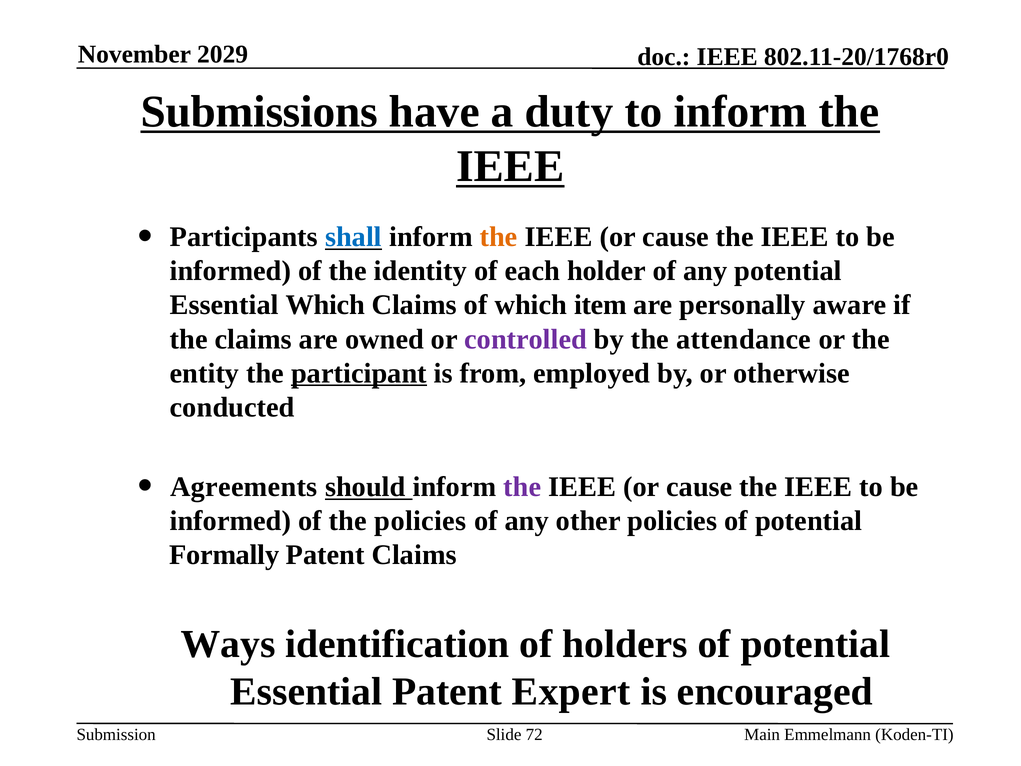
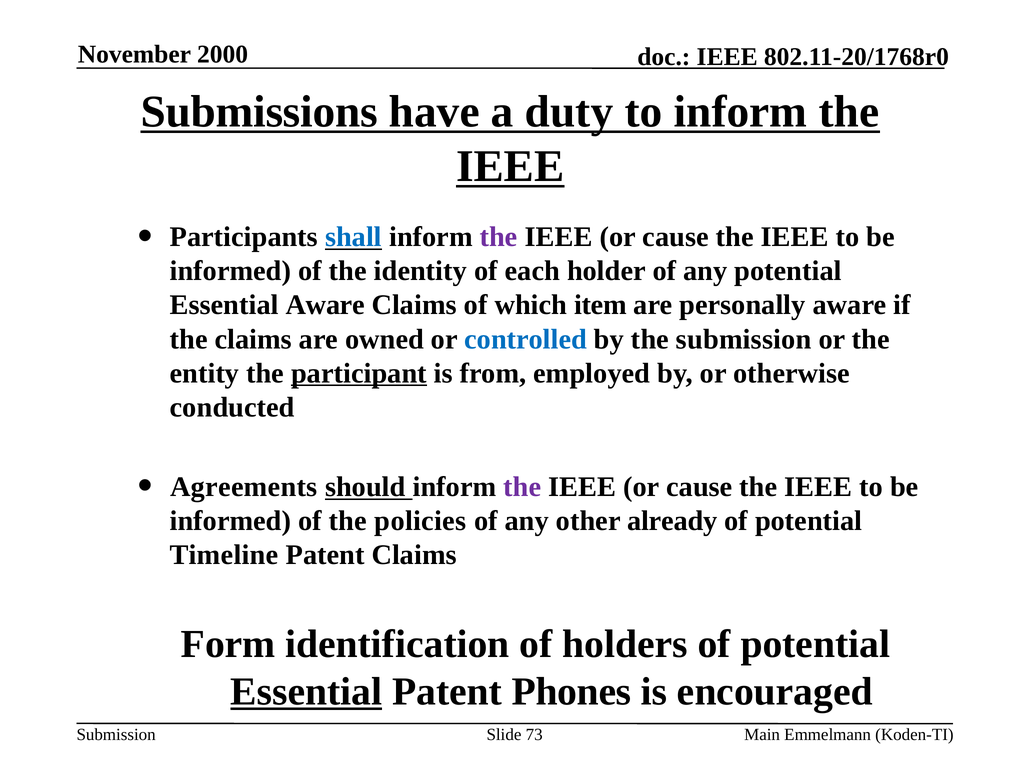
2029: 2029 -> 2000 (223, 54)
the colour: orange -> purple (499, 237)
Essential Which: Which -> Aware (325, 305)
controlled colour: purple -> blue (526, 339)
the attendance: attendance -> submission (744, 339)
other policies: policies -> already (672, 521)
Formally: Formally -> Timeline (224, 555)
Ways: Ways -> Form (228, 644)
Essential underline: none -> present (306, 692)
Expert: Expert -> Phones (572, 692)
72: 72 -> 73 (534, 734)
